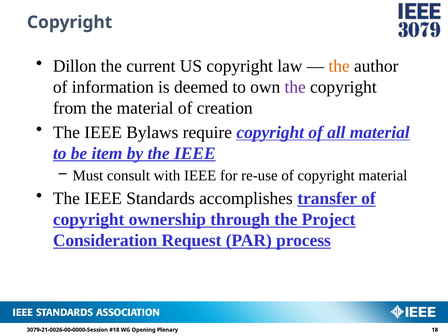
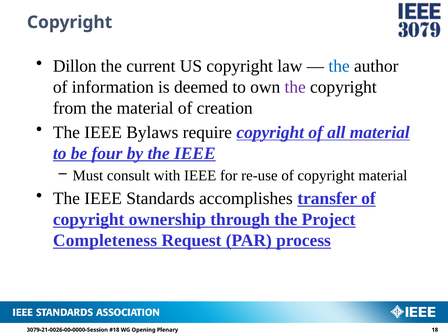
the colour: orange -> blue (339, 66)
item: item -> four (107, 153)
Consideration: Consideration -> Completeness (105, 240)
